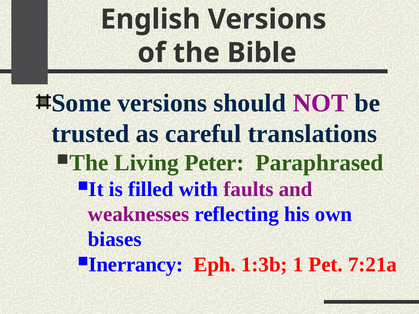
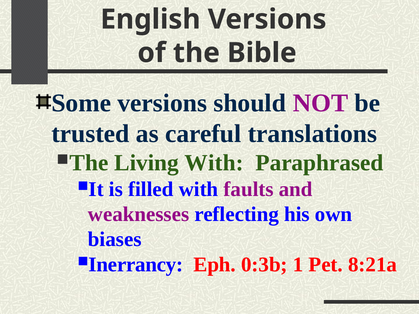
Living Peter: Peter -> With (214, 163)
1:3b: 1:3b -> 0:3b (264, 265)
7:21a: 7:21a -> 8:21a (373, 265)
